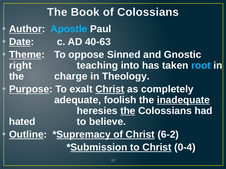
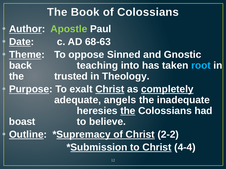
Apostle colour: light blue -> light green (69, 29)
40-63: 40-63 -> 68-63 (98, 42)
right: right -> back (20, 66)
charge: charge -> trusted (71, 77)
completely underline: none -> present (167, 89)
foolish: foolish -> angels (120, 100)
inadequate underline: present -> none (183, 100)
hated: hated -> boast (22, 122)
6-2: 6-2 -> 2-2 (168, 135)
0-4: 0-4 -> 4-4 (185, 148)
